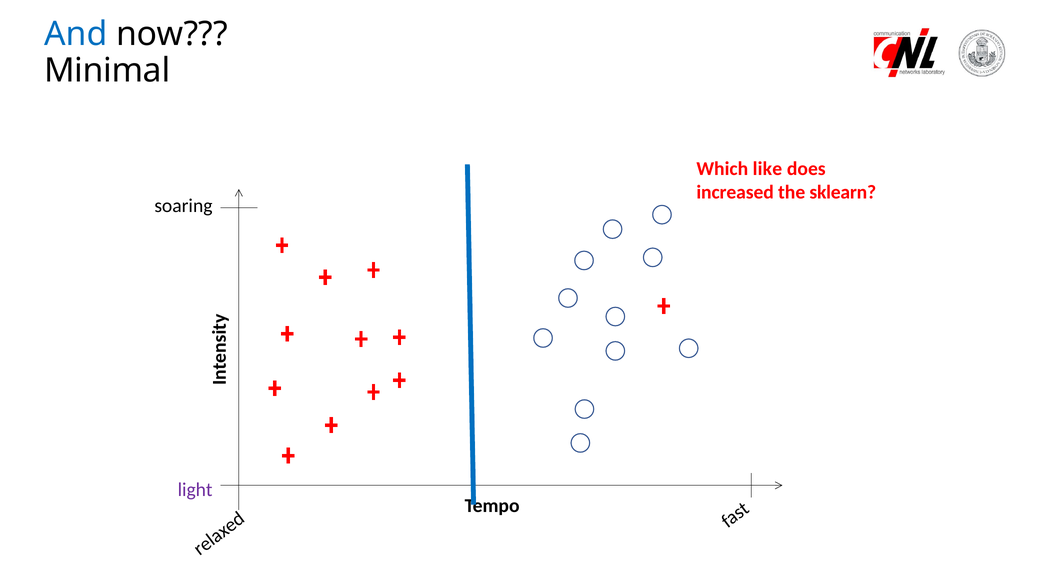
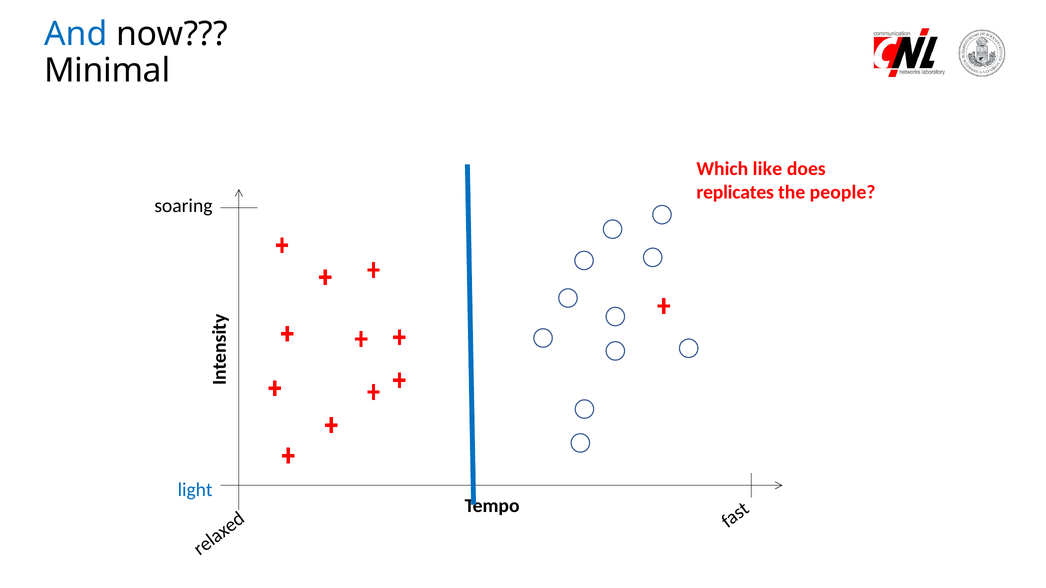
increased: increased -> replicates (735, 193)
sklearn: sklearn -> people (843, 193)
light colour: purple -> blue (195, 490)
